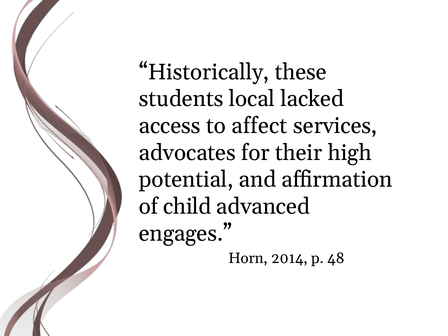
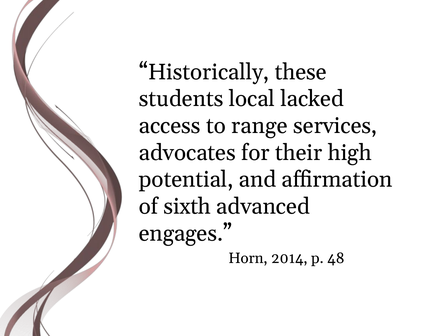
affect: affect -> range (259, 126)
child: child -> sixth (187, 206)
